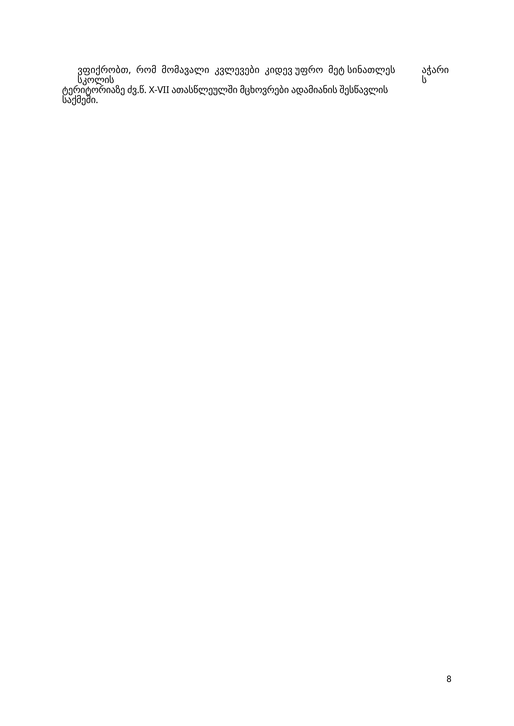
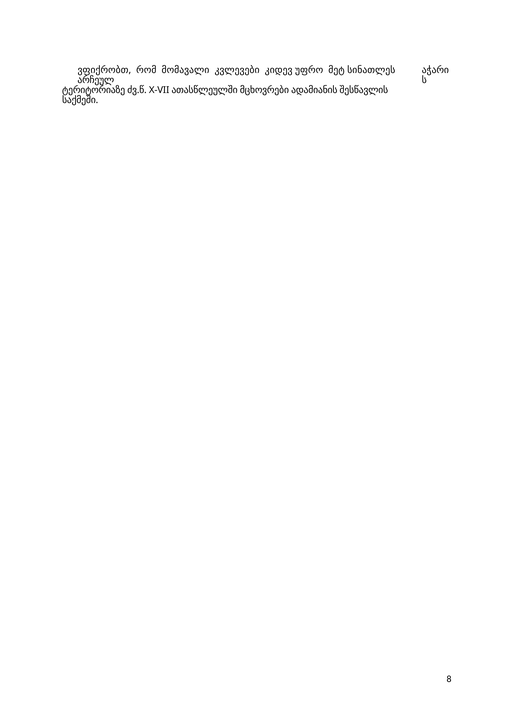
სკოლის: სკოლის -> არჩეულ (96, 80)
